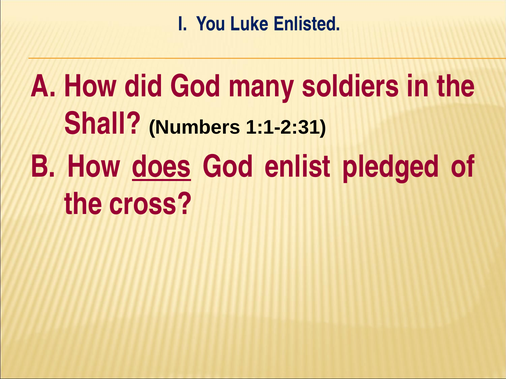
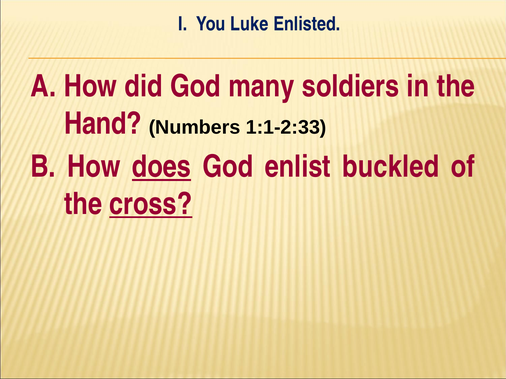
Shall: Shall -> Hand (103, 124)
1:1-2:31: 1:1-2:31 -> 1:1-2:33 (286, 127)
pledged: pledged -> buckled (391, 167)
cross underline: none -> present (151, 204)
